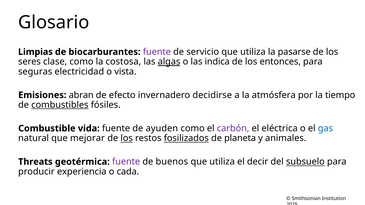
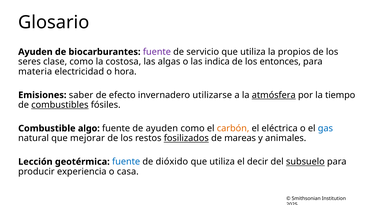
Limpias: Limpias -> Ayuden (35, 52)
pasarse: pasarse -> propios (294, 52)
algas underline: present -> none (169, 62)
seguras: seguras -> materia (35, 72)
vista: vista -> hora (125, 72)
abran: abran -> saber (81, 95)
decidirse: decidirse -> utilizarse (212, 95)
atmósfera underline: none -> present (274, 95)
vida: vida -> algo (89, 129)
carbón colour: purple -> orange (233, 129)
los underline: present -> none (127, 138)
planeta: planeta -> mareas (240, 138)
Threats: Threats -> Lección (35, 162)
fuente colour: purple -> blue (126, 162)
buenos: buenos -> dióxido (172, 162)
cada: cada -> casa (128, 172)
